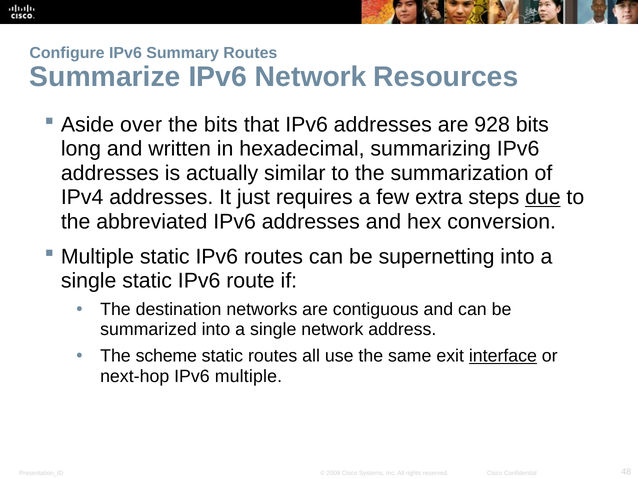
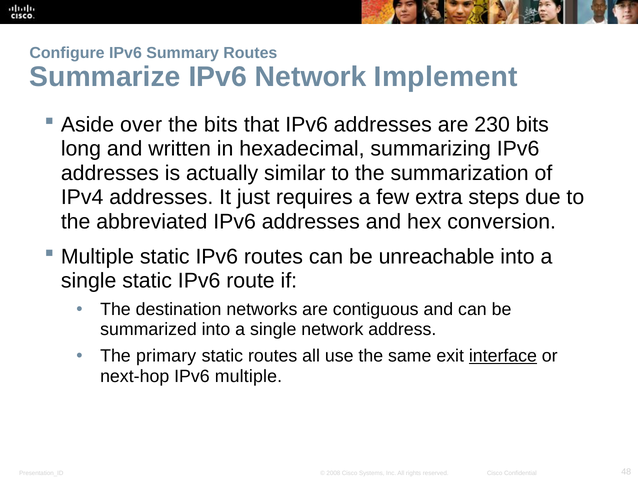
Resources: Resources -> Implement (446, 77)
928: 928 -> 230 (492, 124)
due underline: present -> none (543, 197)
supernetting: supernetting -> unreachable (437, 256)
scheme: scheme -> primary (166, 356)
